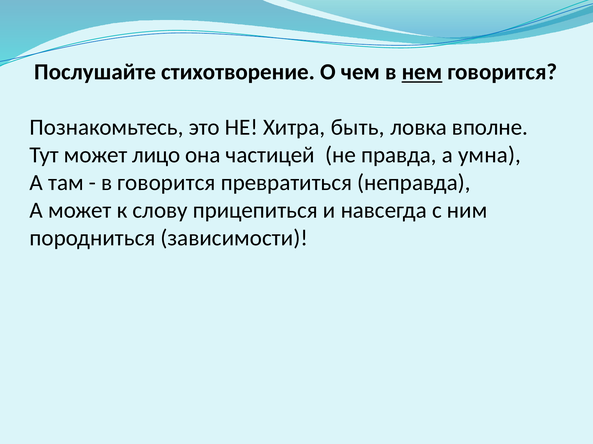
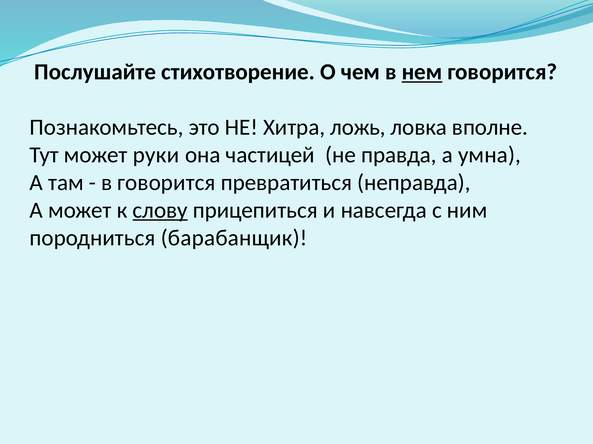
быть: быть -> ложь (358, 127)
лицо: лицо -> руки (156, 155)
слову underline: none -> present (160, 211)
зависимости: зависимости -> барабанщик (234, 238)
